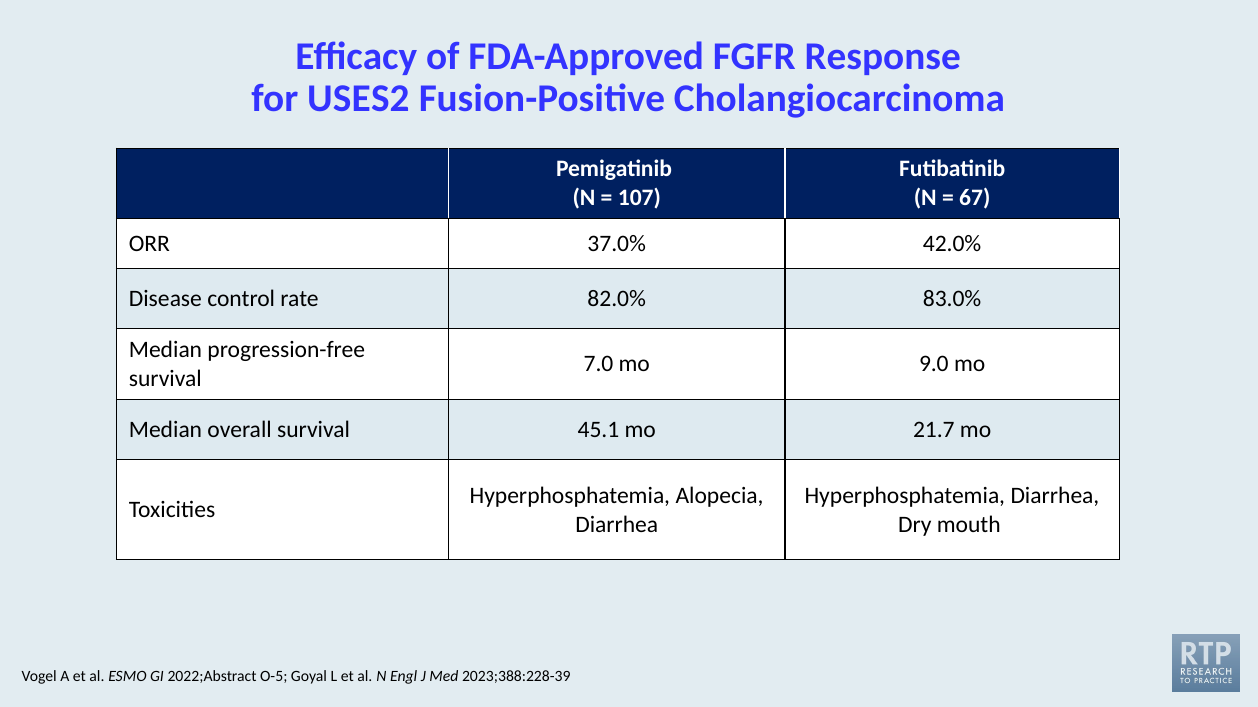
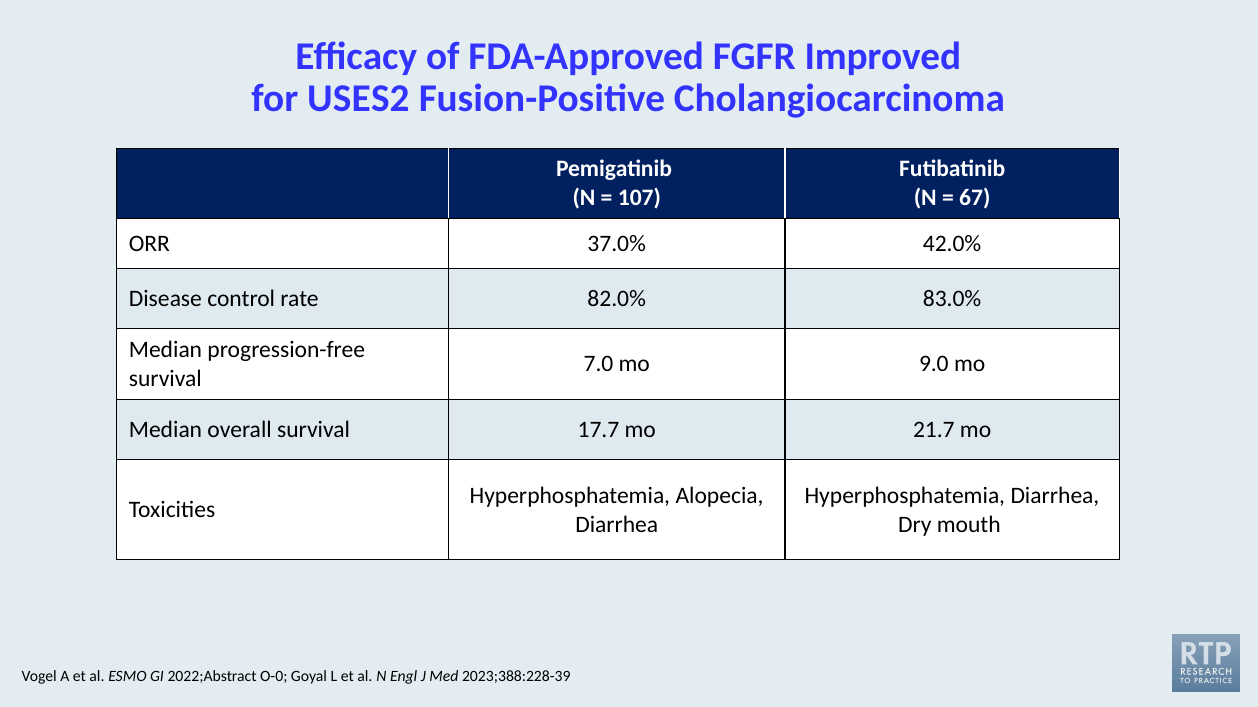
Response: Response -> Improved (883, 57)
45.1: 45.1 -> 17.7 (598, 430)
O-5: O-5 -> O-0 (274, 677)
